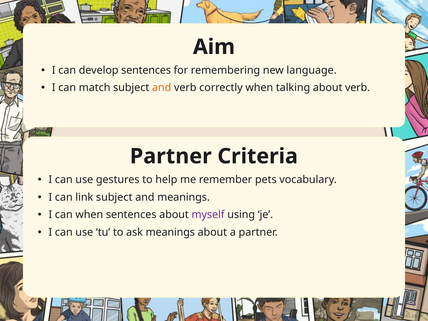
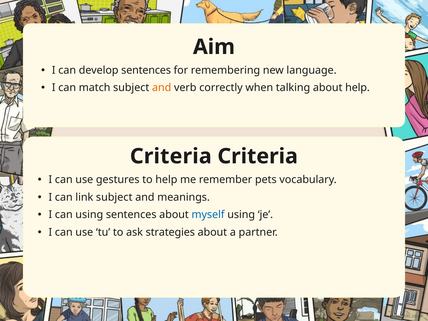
about verb: verb -> help (358, 88)
Partner: Partner -> Criteria (171, 156)
can when: when -> using (89, 215)
myself colour: purple -> blue (208, 215)
ask meanings: meanings -> strategies (170, 232)
